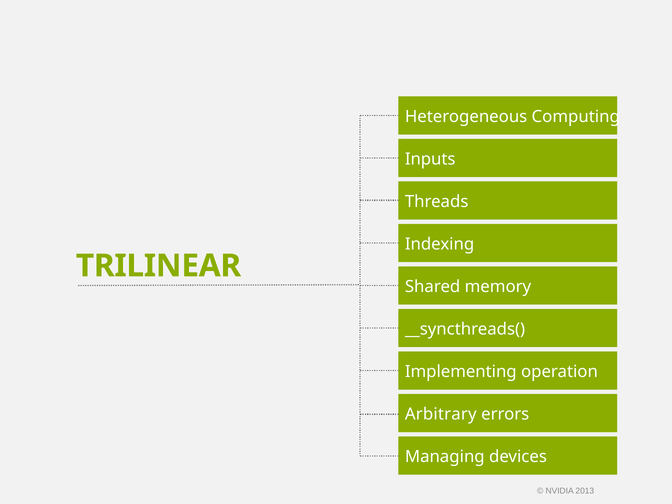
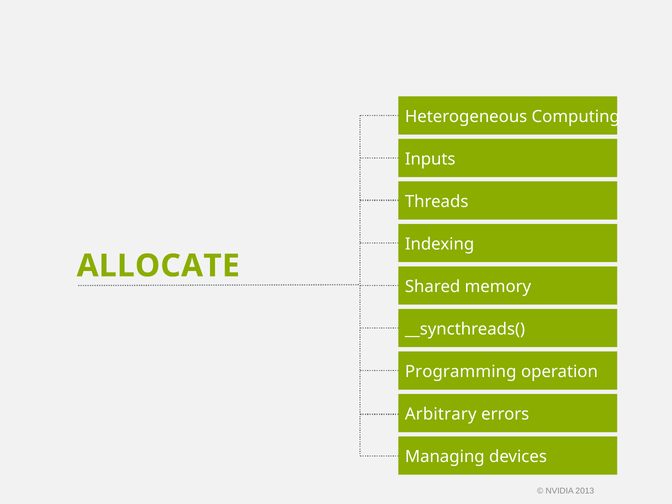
TRILINEAR: TRILINEAR -> ALLOCATE (158, 266)
Implementing: Implementing -> Programming (461, 372)
